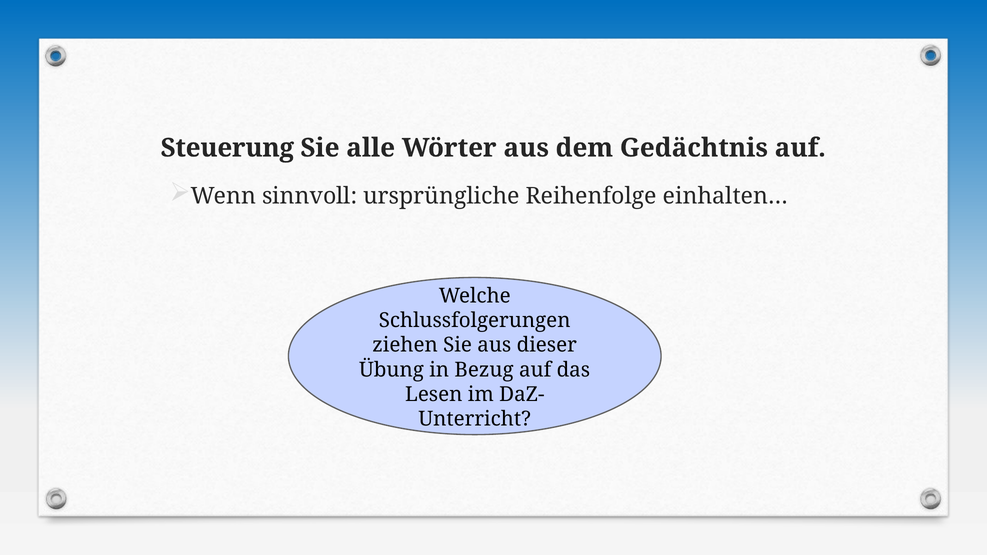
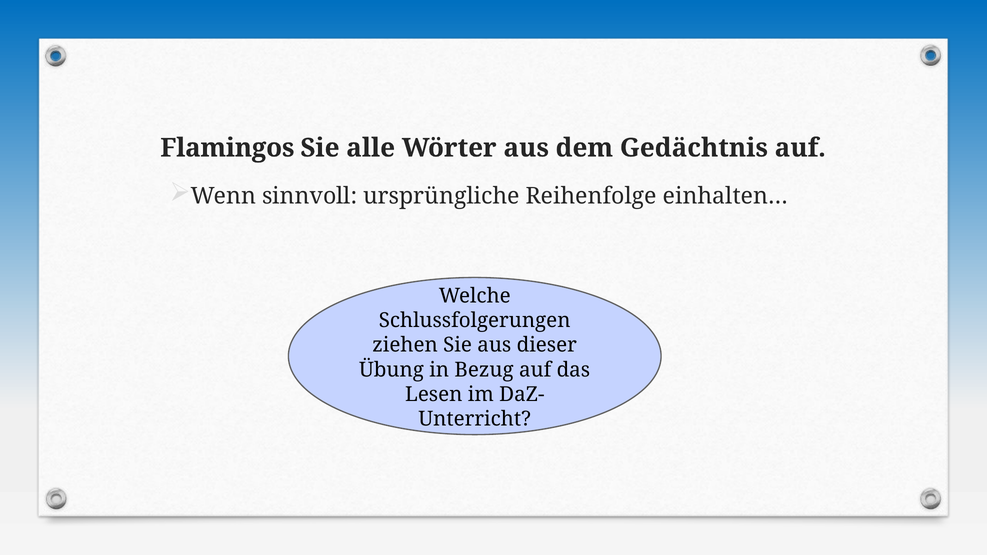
Steuerung: Steuerung -> Flamingos (227, 148)
